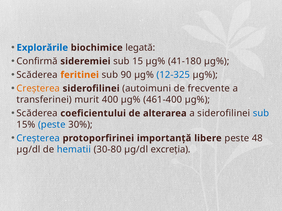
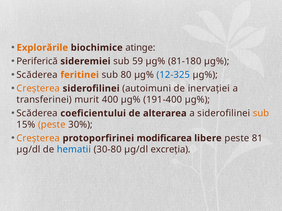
Explorările colour: blue -> orange (42, 48)
legată: legată -> atinge (140, 48)
Confirmă: Confirmă -> Periferică (37, 61)
15: 15 -> 59 (138, 61)
41-180: 41-180 -> 81-180 (185, 61)
90: 90 -> 80 (126, 75)
frecvente: frecvente -> inervaţiei (209, 89)
461-400: 461-400 -> 191-400 (163, 100)
sub colour: blue -> orange (261, 114)
peste colour: blue -> orange (52, 125)
Creşterea colour: blue -> orange (38, 138)
importanţă: importanţă -> modificarea (164, 138)
48: 48 -> 81 (257, 138)
